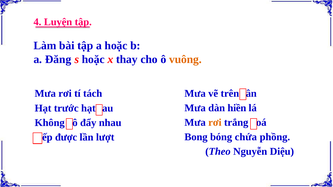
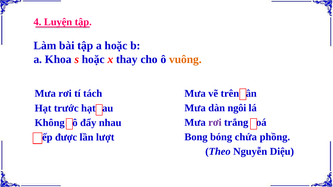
Đăng: Đăng -> Khoa (58, 59)
hiền: hiền -> ngôi (237, 108)
rơi colour: orange -> purple (215, 122)
